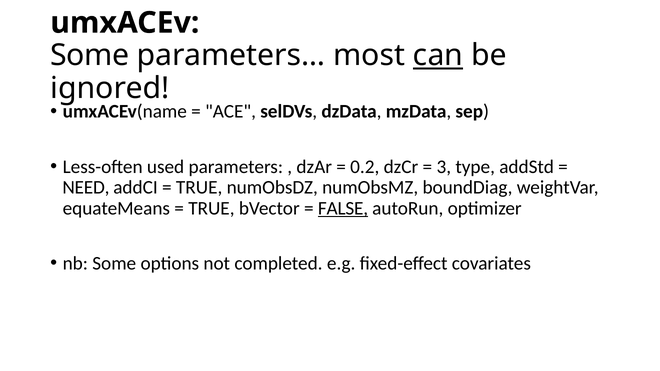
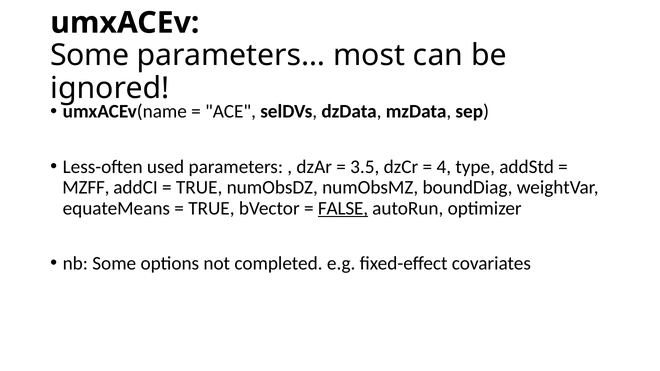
can underline: present -> none (438, 55)
0.2: 0.2 -> 3.5 (365, 167)
3: 3 -> 4 (444, 167)
NEED: NEED -> MZFF (86, 188)
